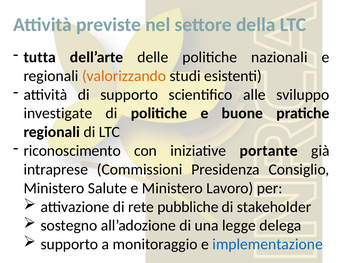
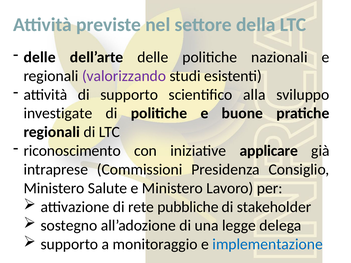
tutta: tutta -> delle (40, 57)
valorizzando colour: orange -> purple (124, 76)
alle: alle -> alla (254, 95)
portante: portante -> applicare (269, 151)
